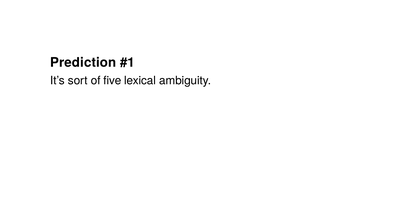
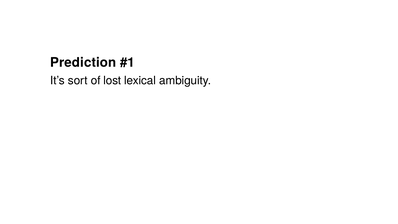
five: five -> lost (112, 80)
